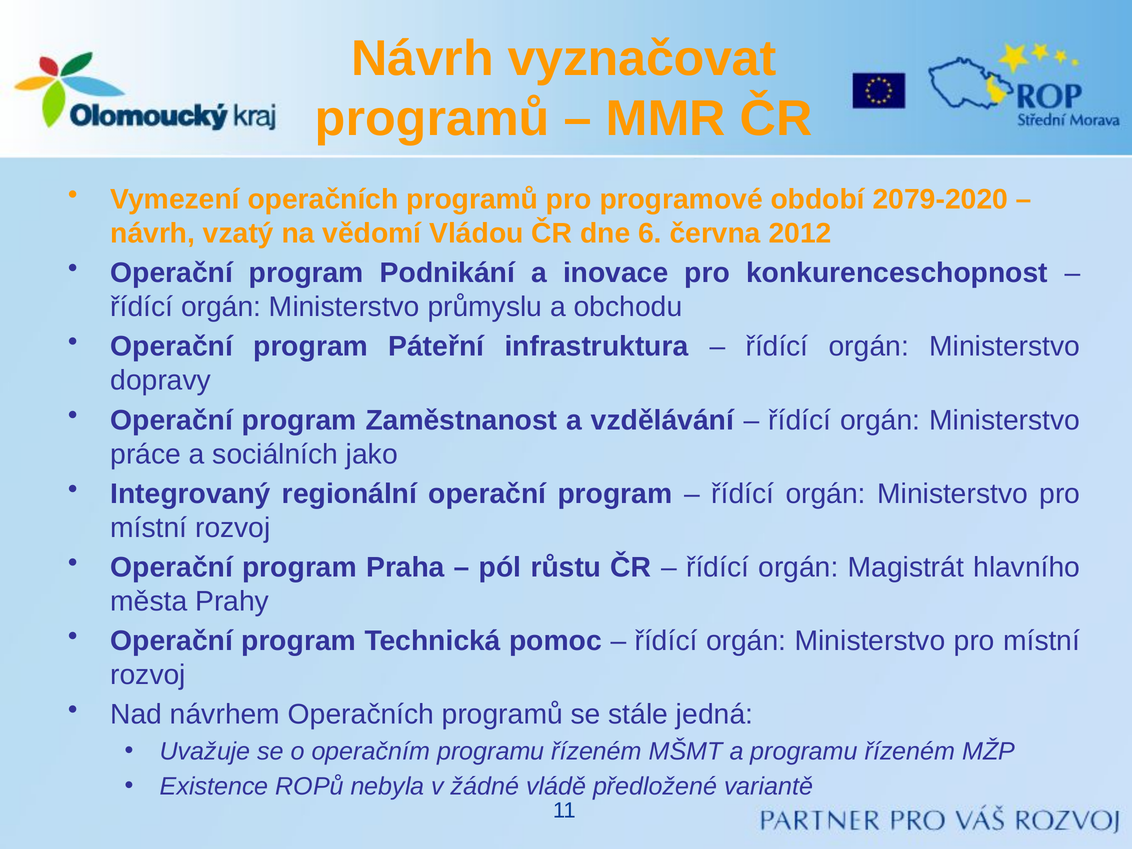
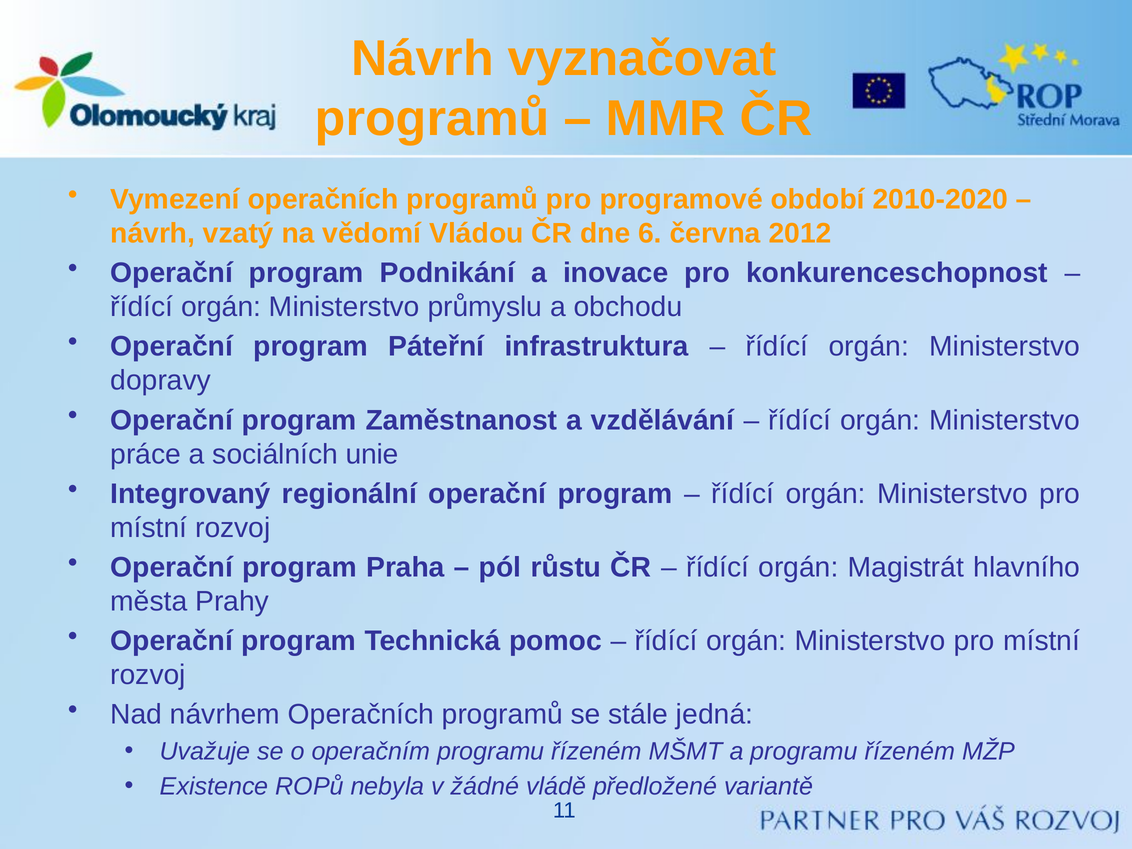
2079-2020: 2079-2020 -> 2010-2020 (940, 200)
jako: jako -> unie (372, 454)
